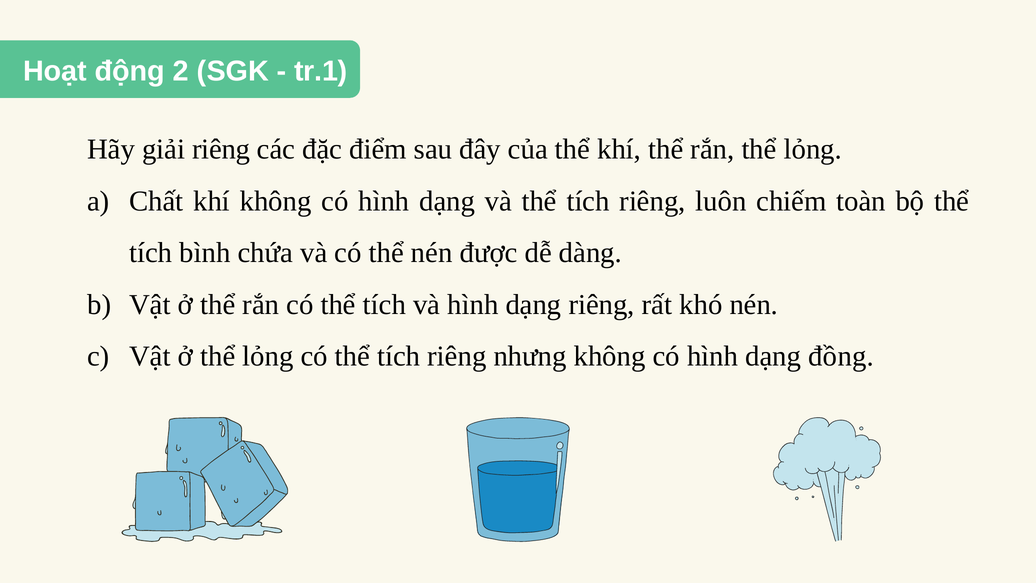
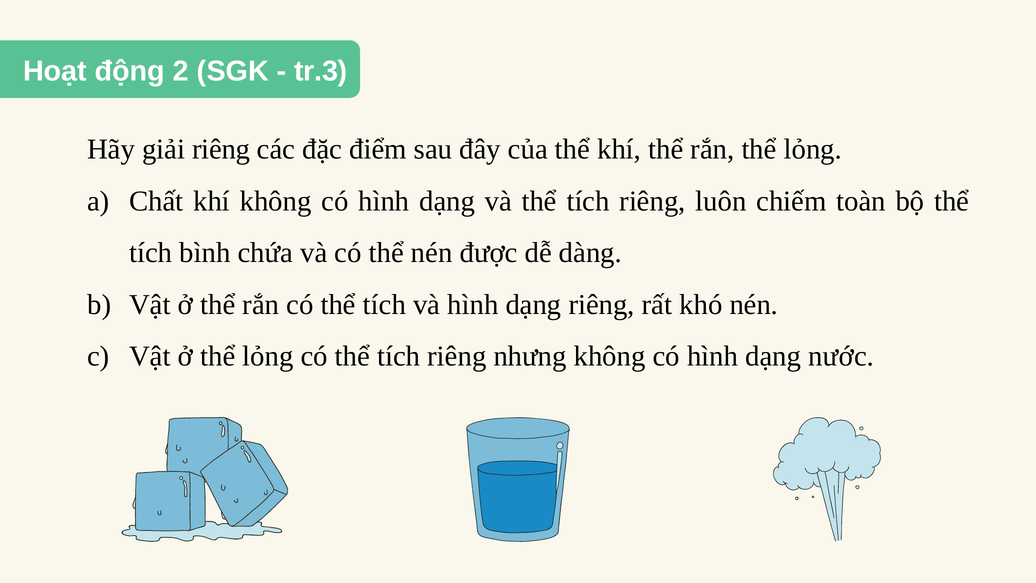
tr.1: tr.1 -> tr.3 (321, 71)
đồng: đồng -> nước (841, 356)
